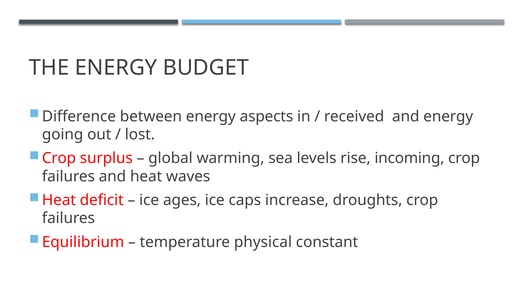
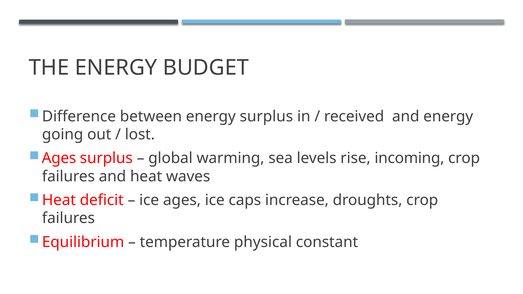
energy aspects: aspects -> surplus (266, 116)
Crop: Crop -> Ages (59, 158)
